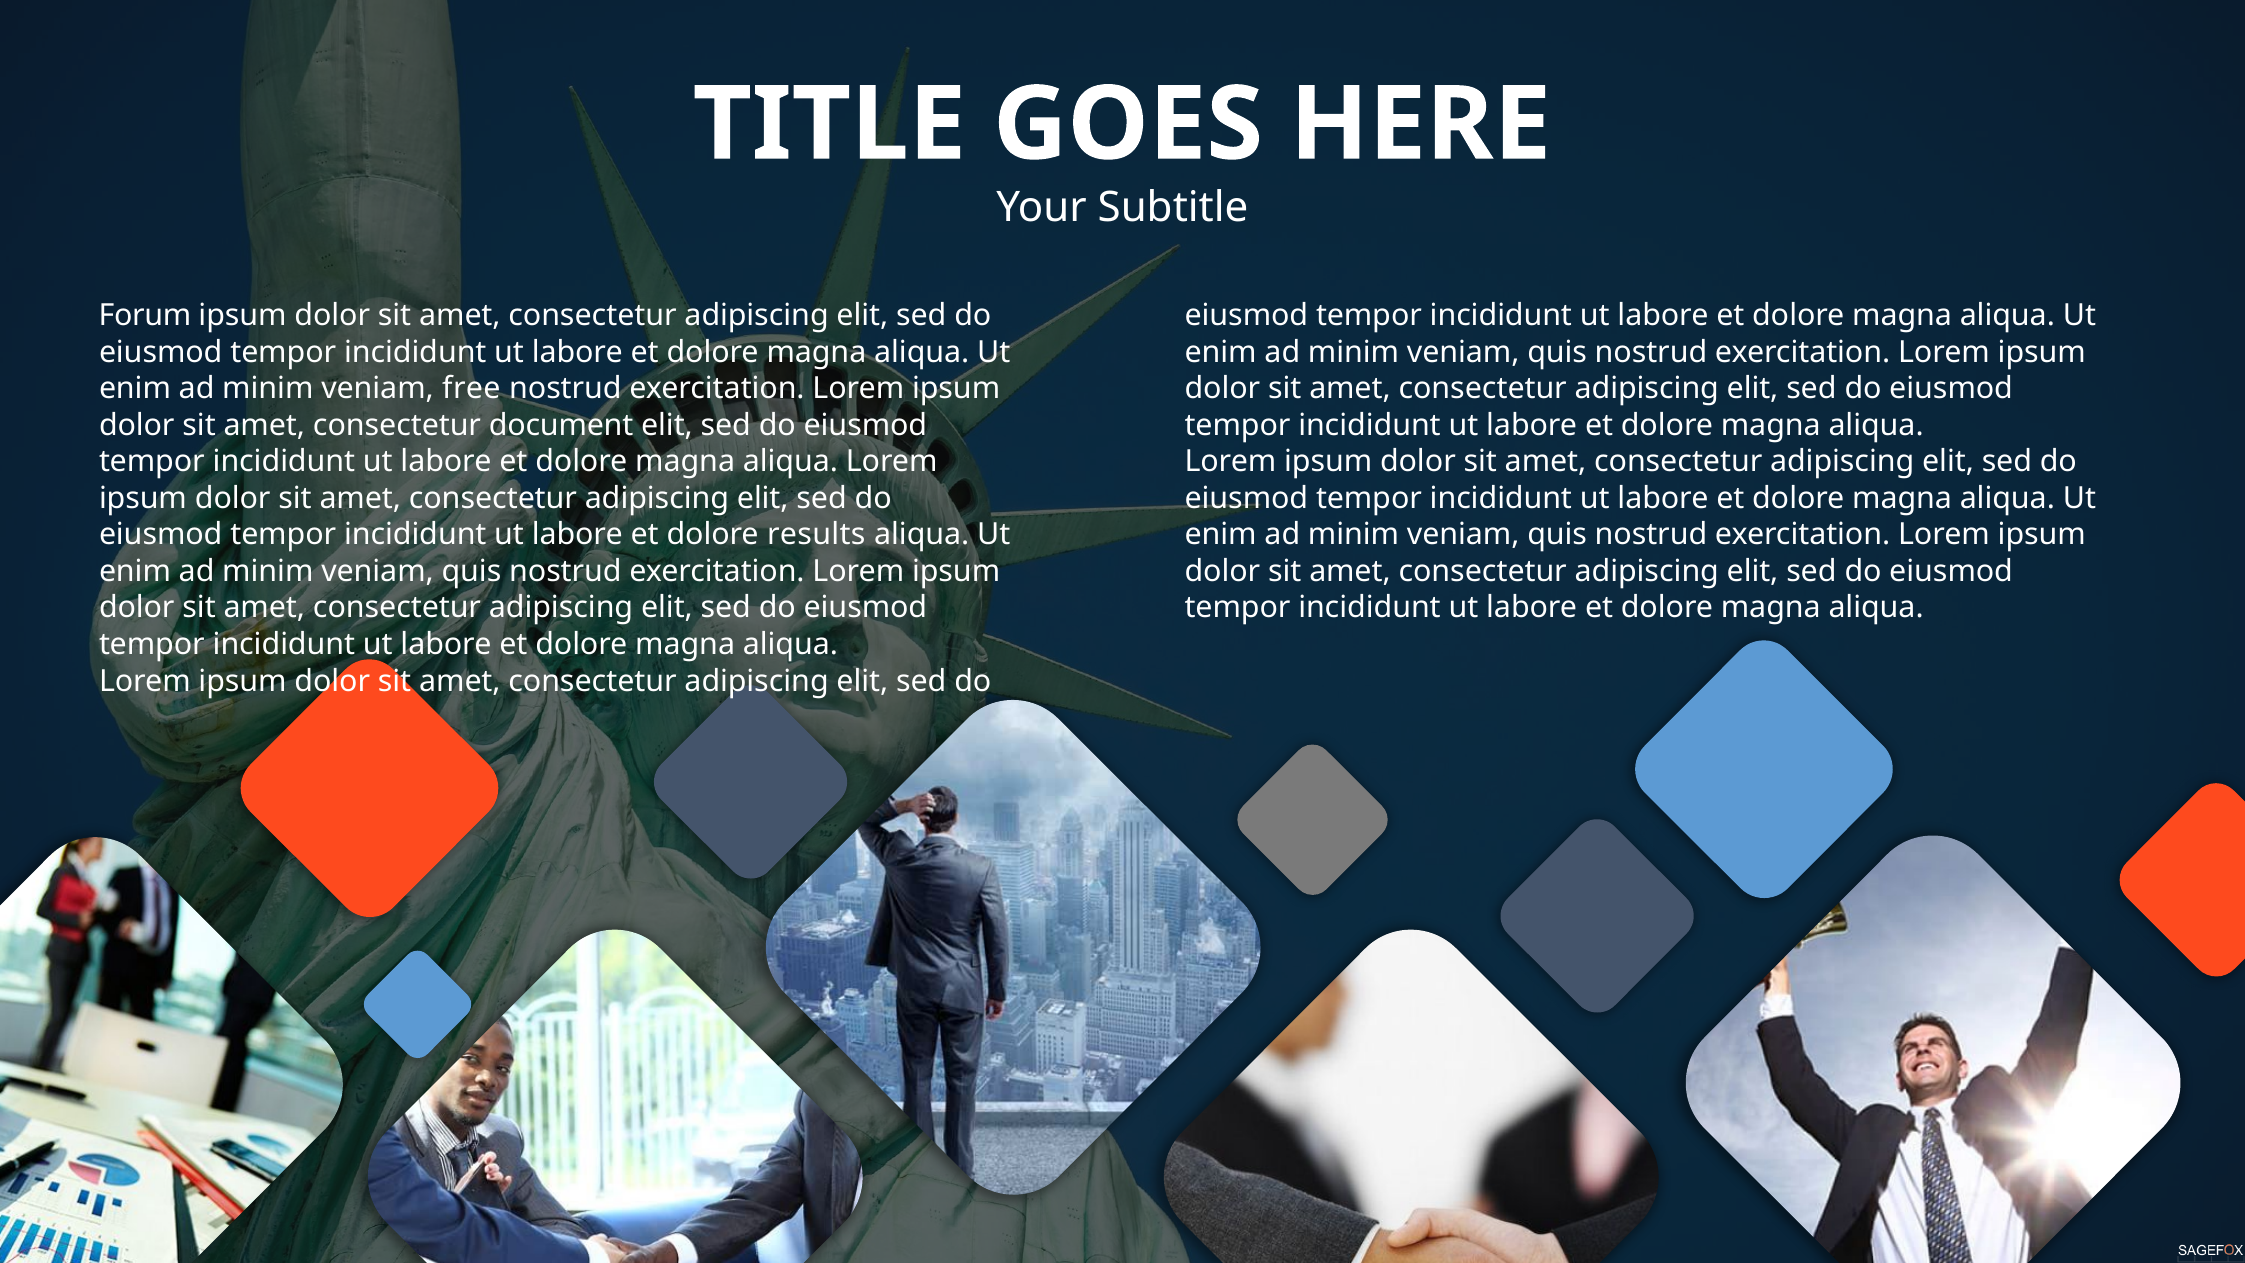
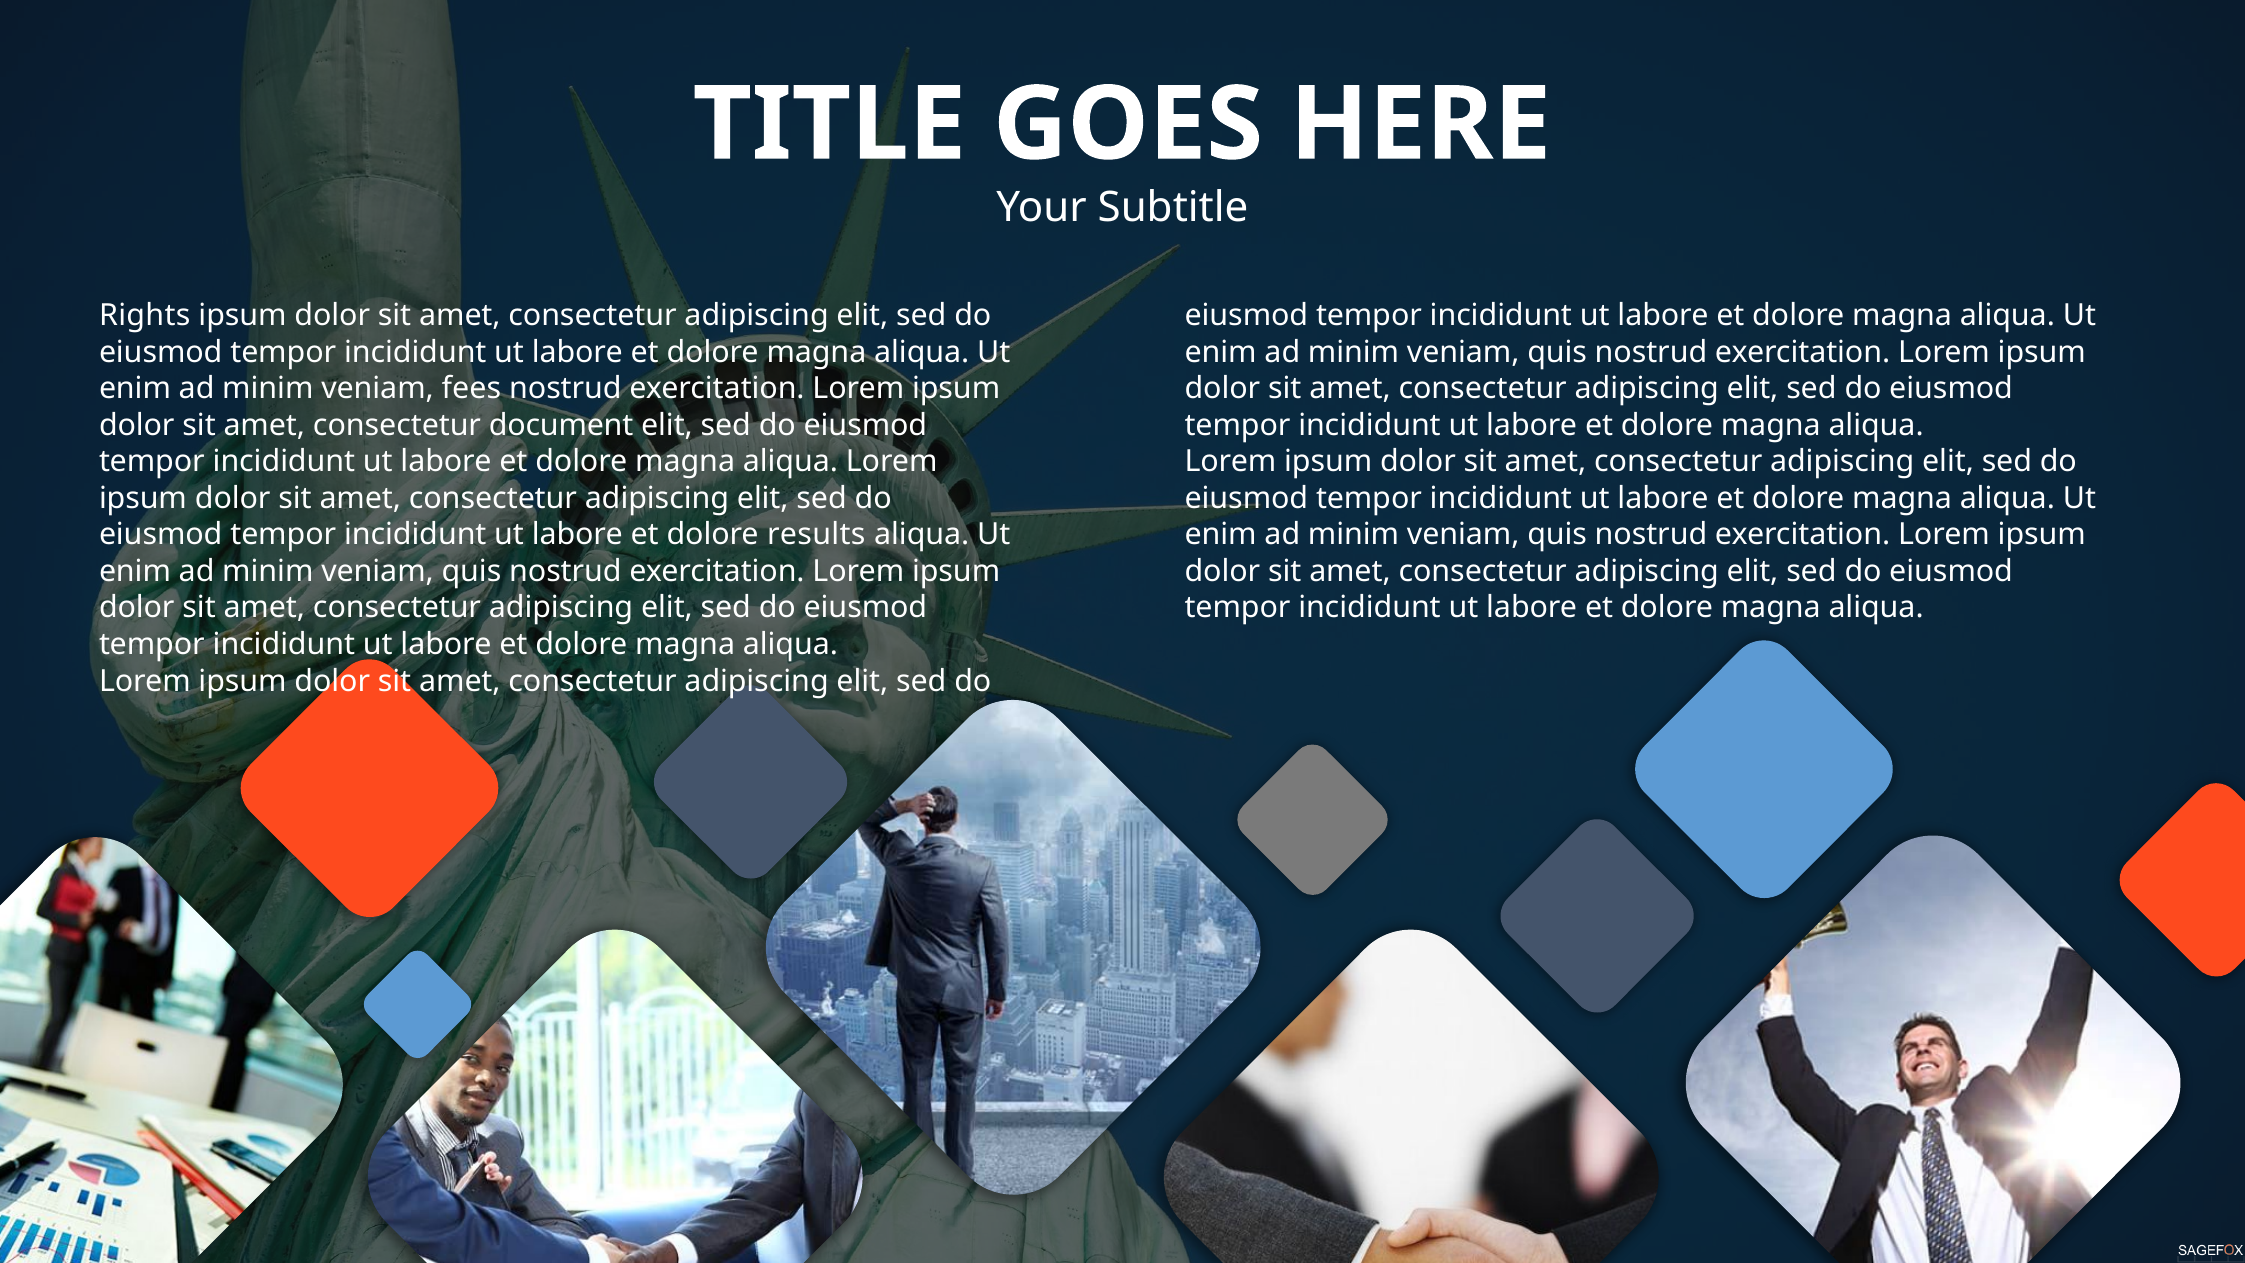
Forum: Forum -> Rights (145, 316)
free: free -> fees (471, 389)
